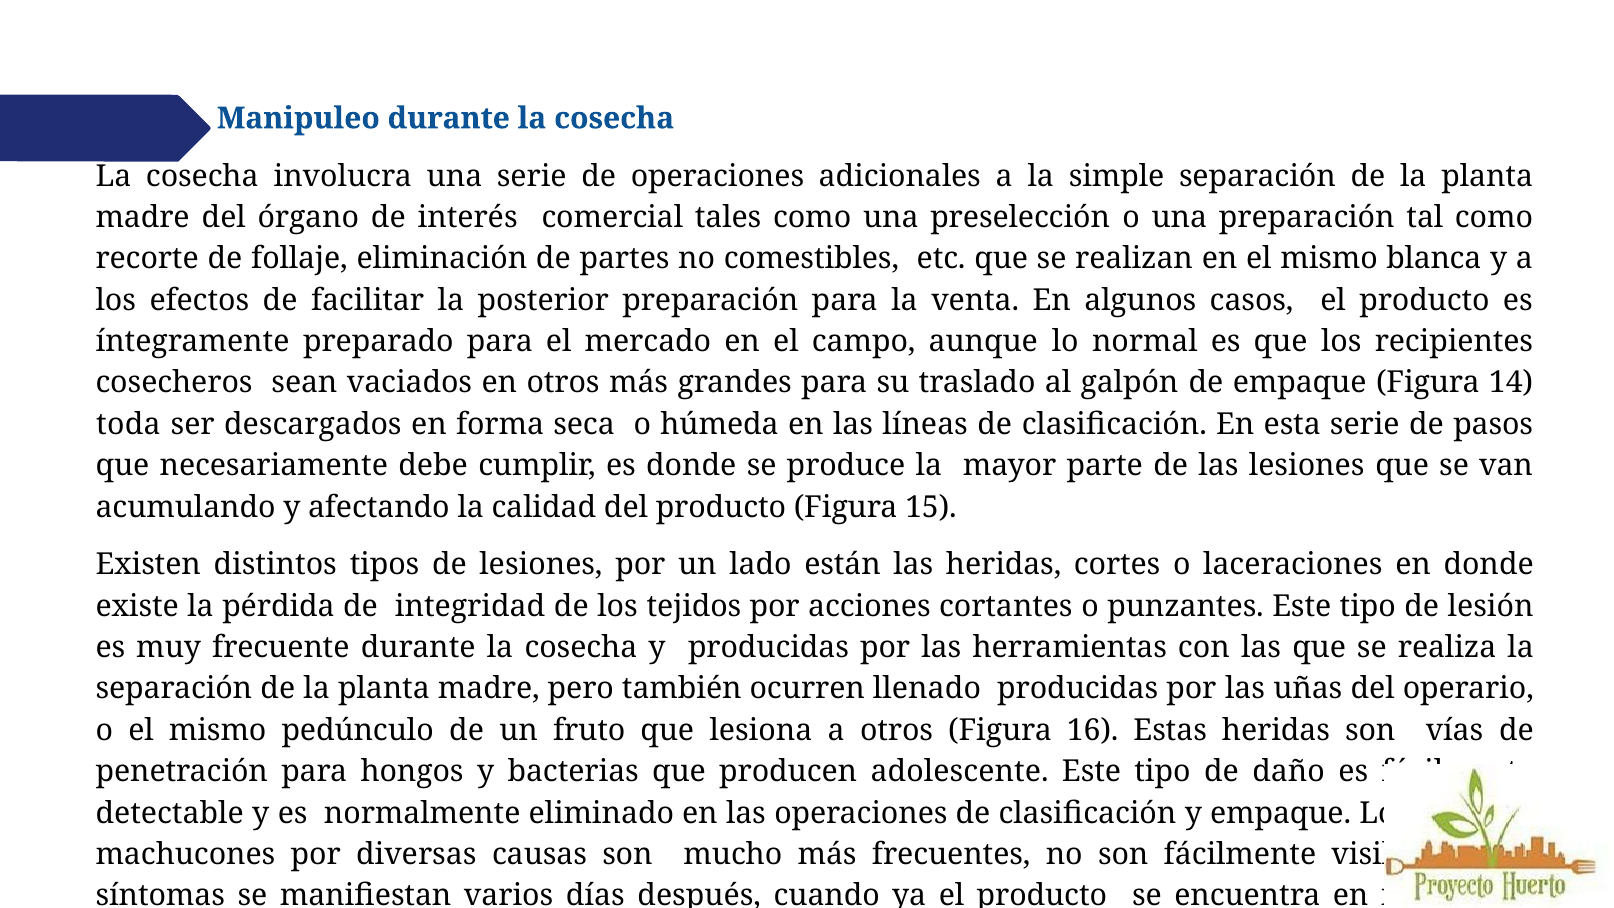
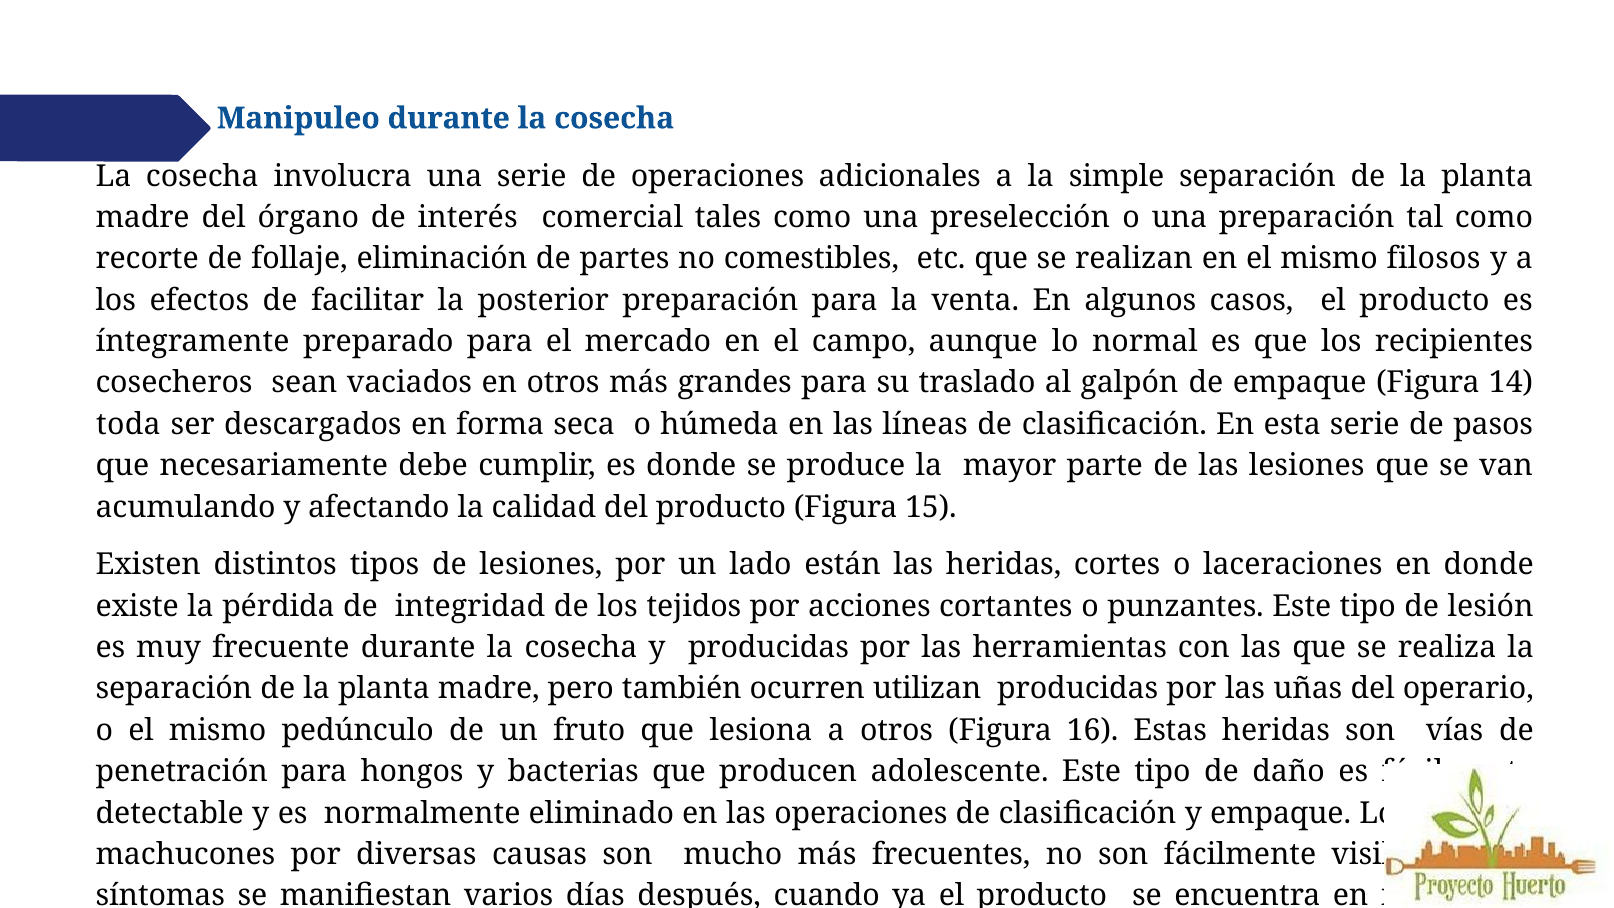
blanca: blanca -> filosos (1434, 259)
llenado: llenado -> utilizan (927, 689)
